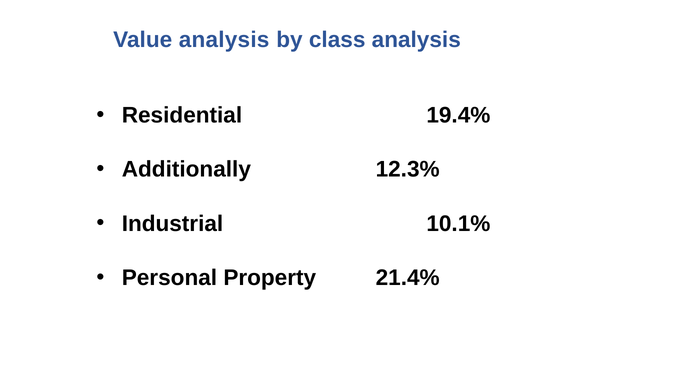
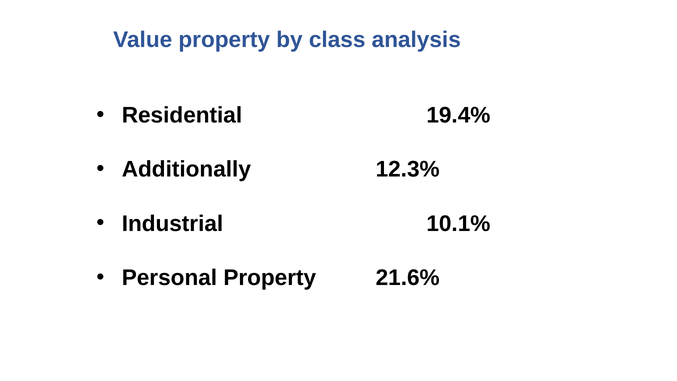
Value analysis: analysis -> property (224, 40)
21.4%: 21.4% -> 21.6% (408, 278)
